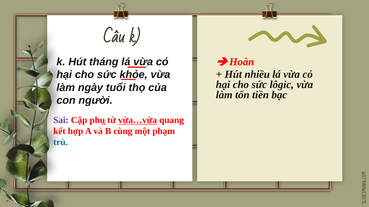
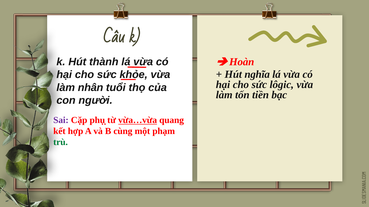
tháng: tháng -> thành (104, 62)
nhiều: nhiều -> nghĩa (257, 74)
ngày: ngày -> nhân (91, 88)
trù colour: blue -> green (61, 143)
